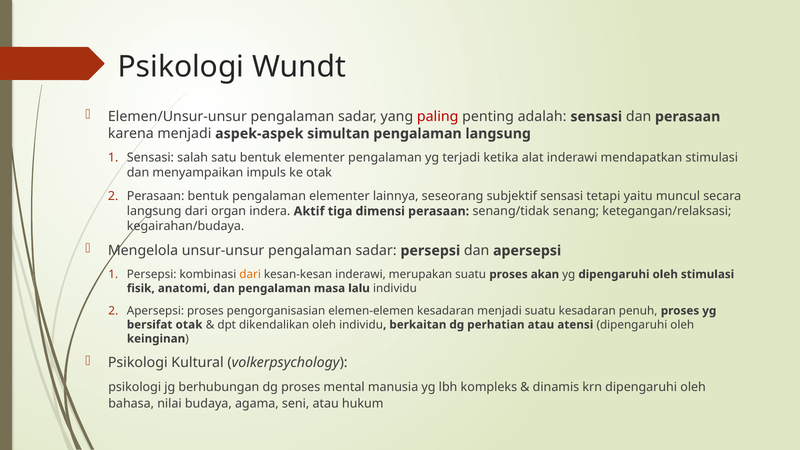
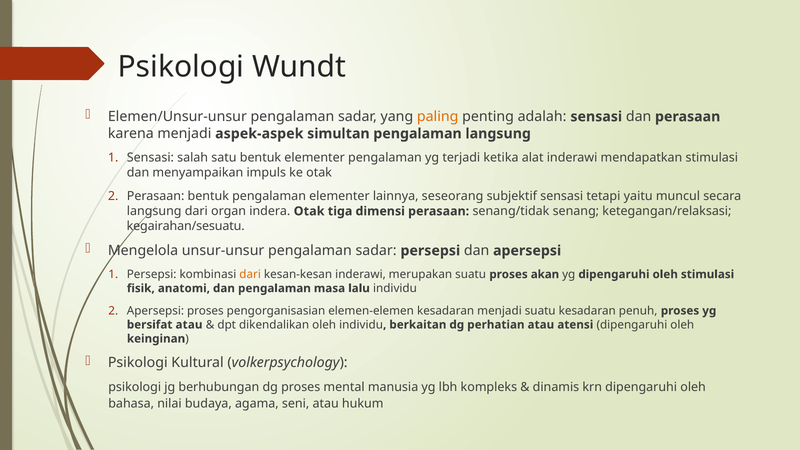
paling colour: red -> orange (438, 117)
indera Aktif: Aktif -> Otak (309, 211)
kegairahan/budaya: kegairahan/budaya -> kegairahan/sesuatu (186, 226)
bersifat otak: otak -> atau (189, 325)
